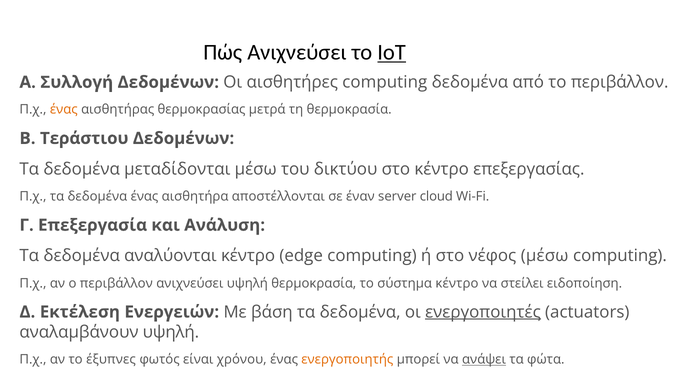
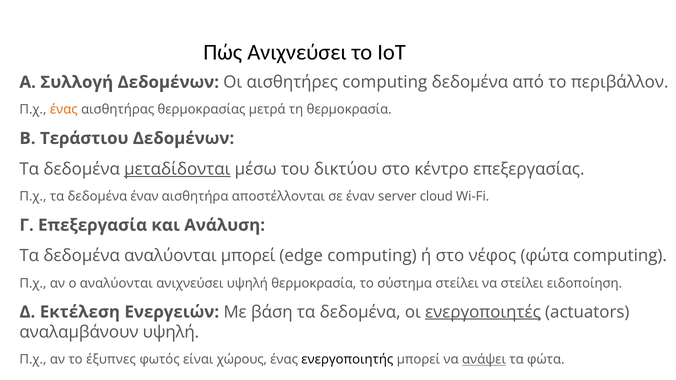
IoT underline: present -> none (392, 52)
μεταδίδονται underline: none -> present (177, 169)
δεδομένα ένας: ένας -> έναν (145, 197)
αναλύονται κέντρο: κέντρο -> μπορεί (248, 256)
νέφος μέσω: μέσω -> φώτα (545, 256)
ο περιβάλλον: περιβάλλον -> αναλύονται (116, 283)
σύστημα κέντρο: κέντρο -> στείλει (457, 283)
χρόνου: χρόνου -> χώρους (242, 360)
ενεργοποιητής colour: orange -> black (347, 360)
